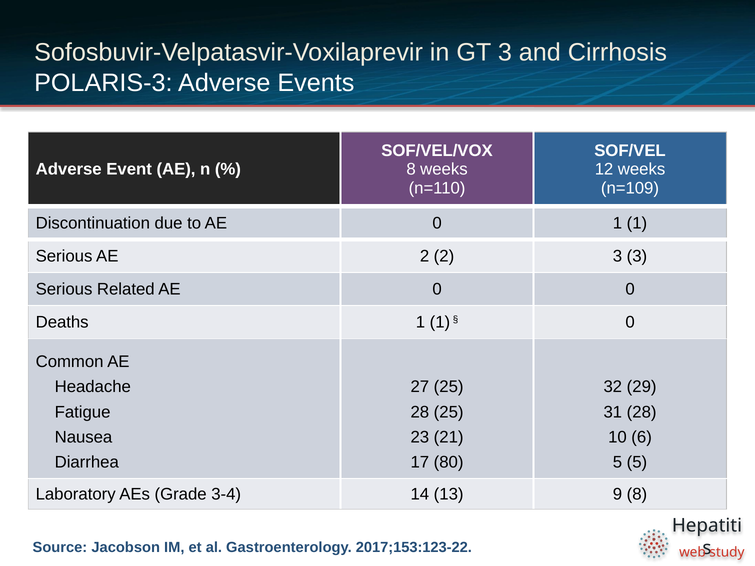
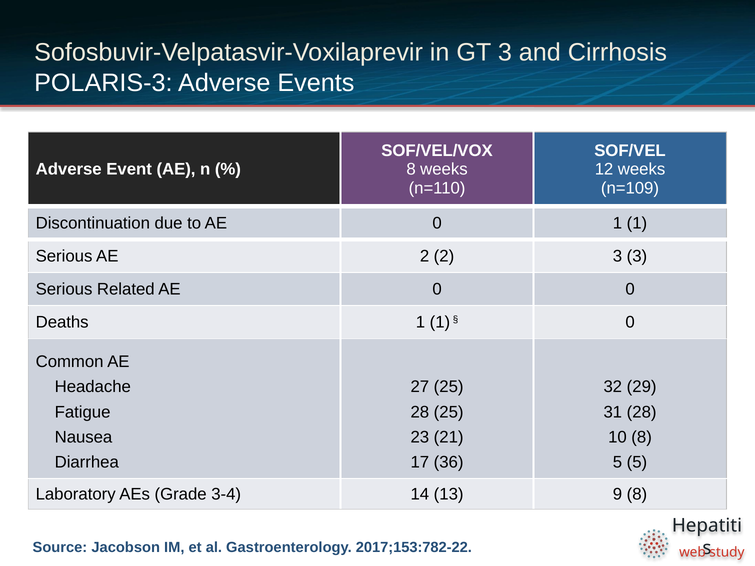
10 6: 6 -> 8 (642, 437)
80: 80 -> 36 (449, 463)
2017;153:123-22: 2017;153:123-22 -> 2017;153:782-22 (414, 548)
